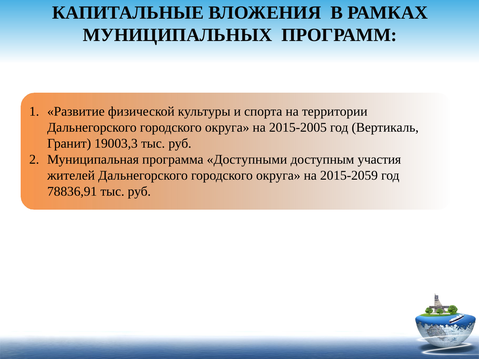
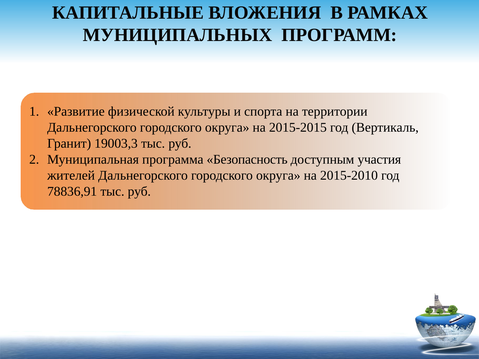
2015-2005: 2015-2005 -> 2015-2015 (298, 128)
Доступными: Доступными -> Безопасность (247, 160)
2015-2059: 2015-2059 -> 2015-2010 (349, 176)
